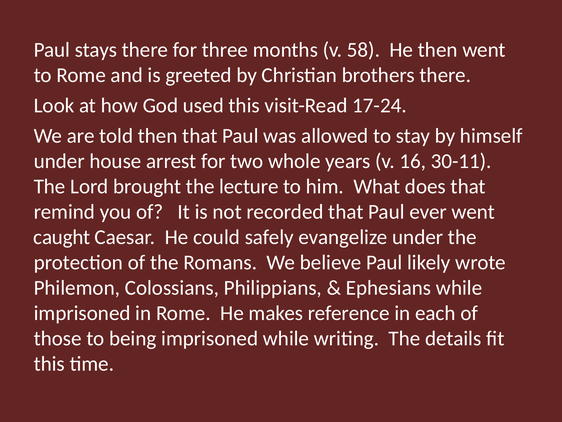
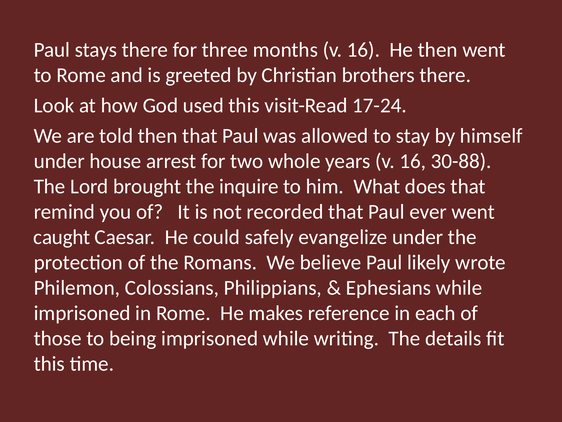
months v 58: 58 -> 16 (363, 50)
30-11: 30-11 -> 30-88 (461, 161)
lecture: lecture -> inquire (249, 186)
